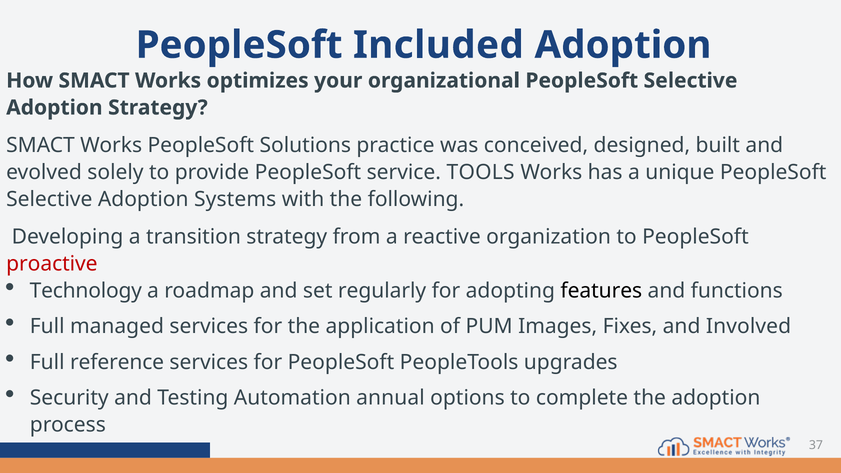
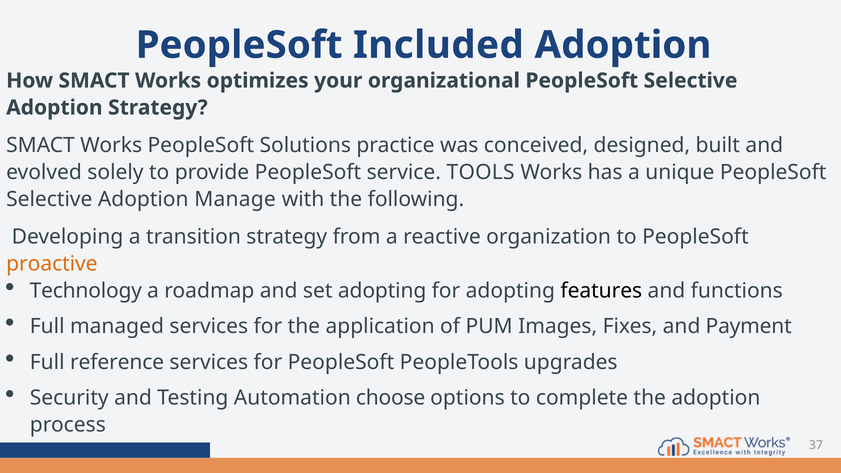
Systems: Systems -> Manage (235, 199)
proactive colour: red -> orange (52, 264)
set regularly: regularly -> adopting (382, 291)
Involved: Involved -> Payment (749, 326)
annual: annual -> choose (391, 398)
